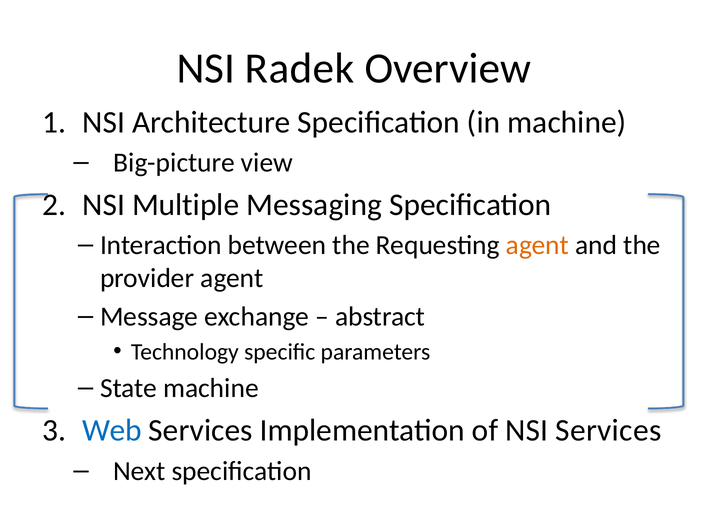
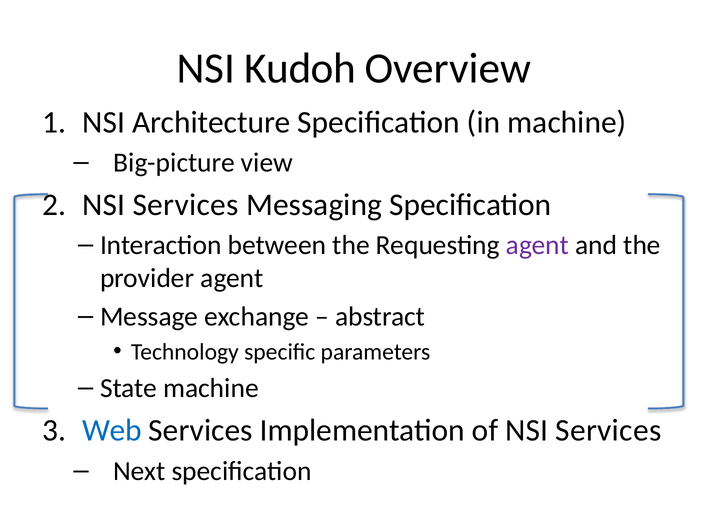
Radek: Radek -> Kudoh (300, 69)
Multiple: Multiple -> Services (185, 205)
agent colour: orange -> purple (537, 245)
